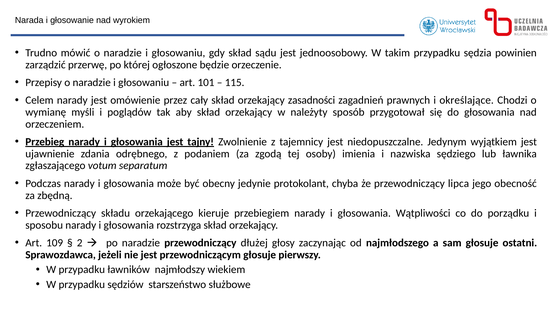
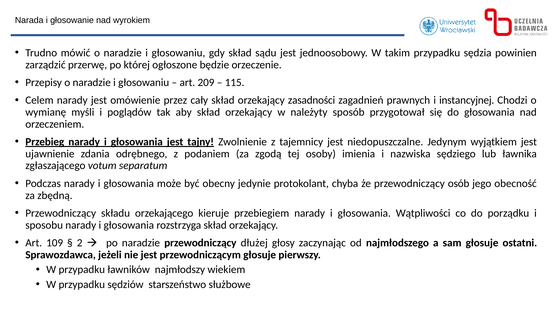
101: 101 -> 209 (206, 82)
określające: określające -> instancyjnej (467, 100)
lipca: lipca -> osób (459, 183)
